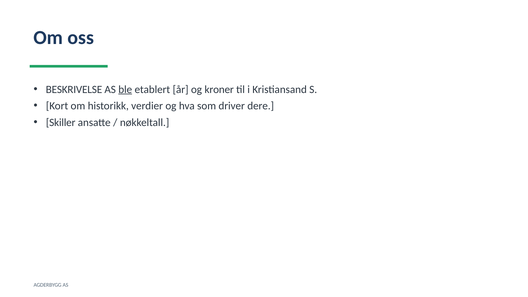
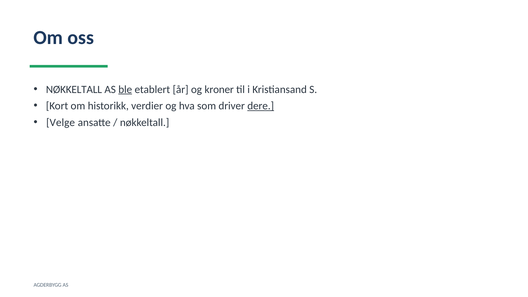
BESKRIVELSE: BESKRIVELSE -> NØKKELTALL (74, 89)
dere underline: none -> present (261, 106)
Skiller: Skiller -> Velge (61, 122)
